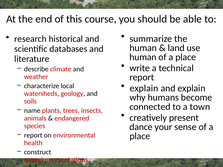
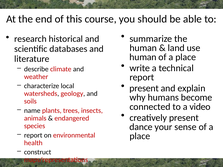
explain: explain -> present (144, 88)
town: town -> video (200, 107)
